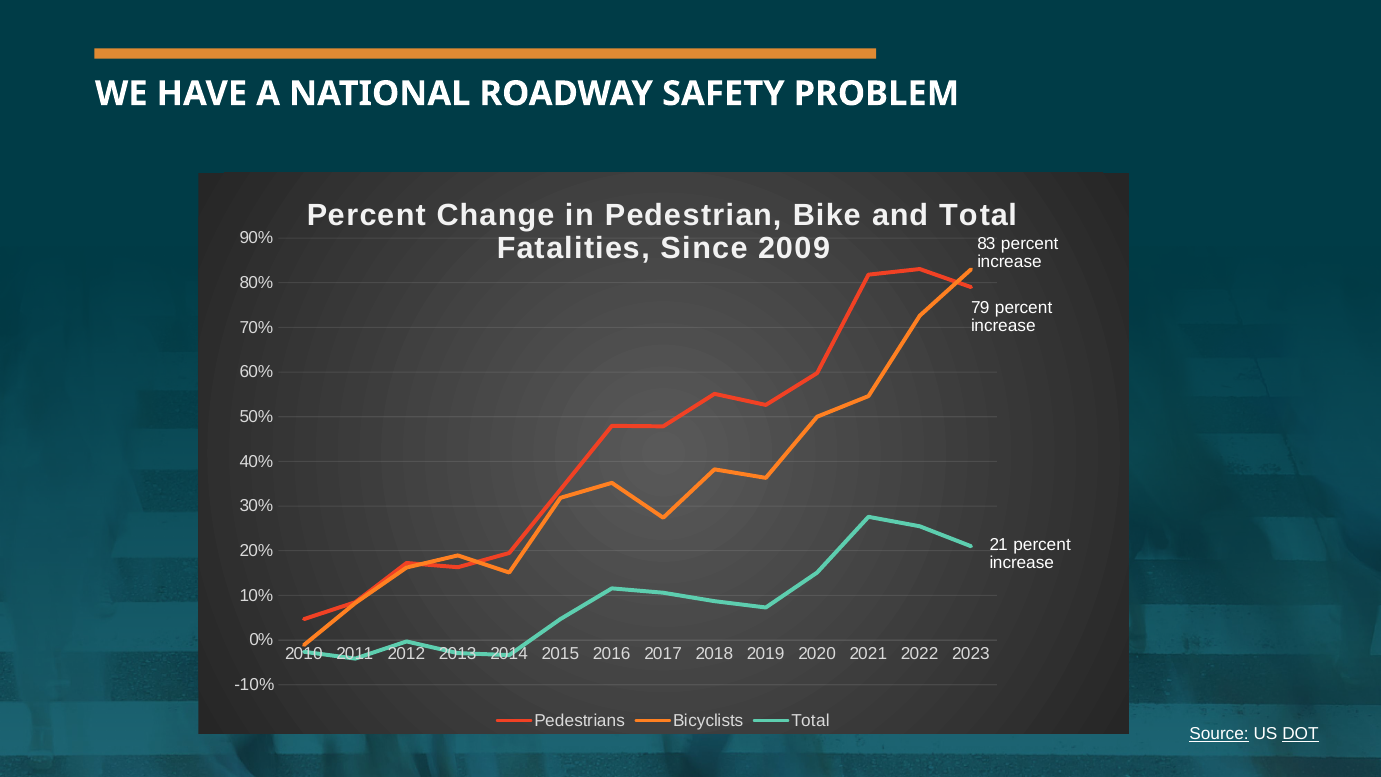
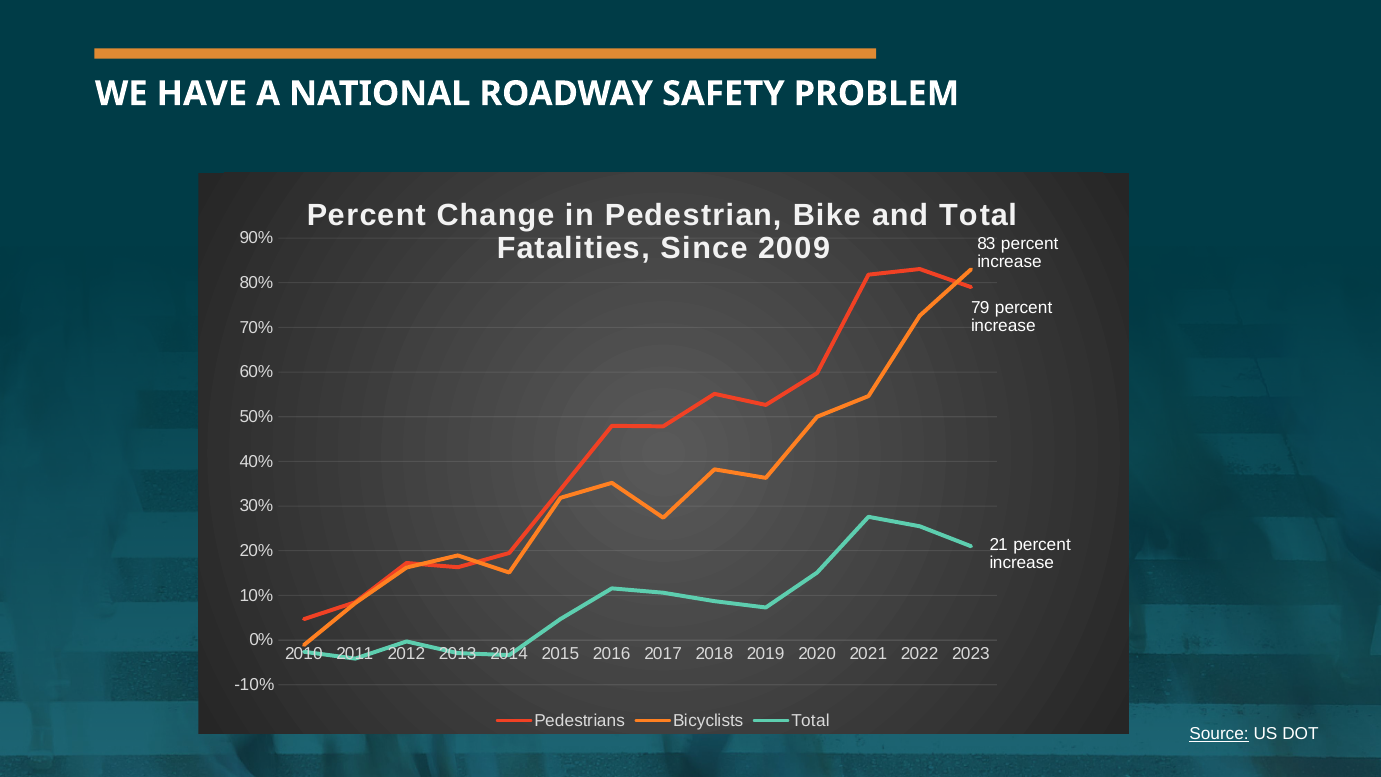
DOT underline: present -> none (1300, 734)
